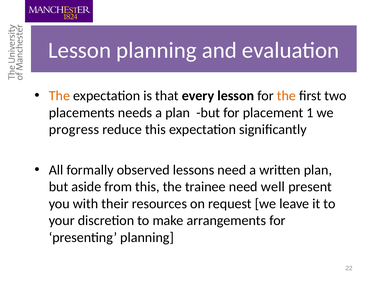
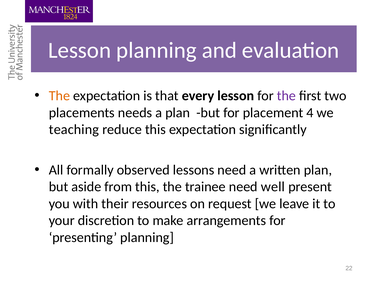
the colour: orange -> purple (286, 96)
1: 1 -> 4 (310, 113)
progress: progress -> teaching (74, 130)
